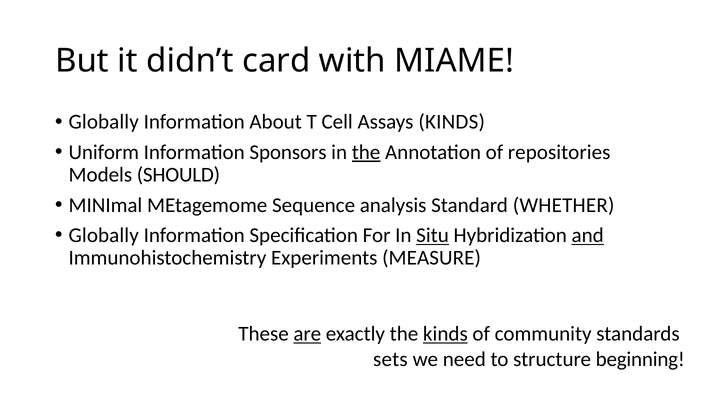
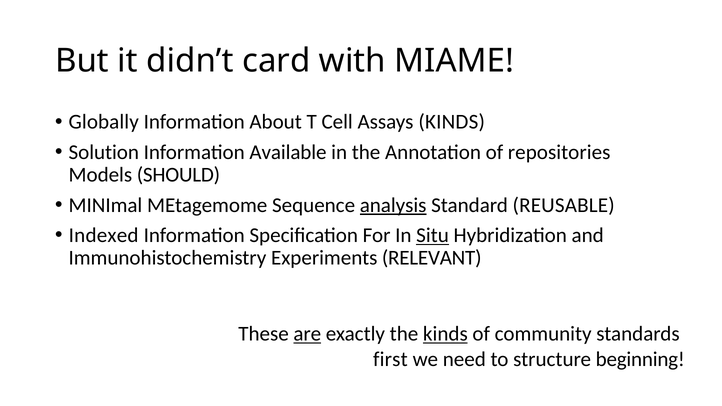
Uniform: Uniform -> Solution (104, 152)
Sponsors: Sponsors -> Available (288, 152)
the underline: present -> none (366, 152)
analysis underline: none -> present (393, 205)
WHETHER: WHETHER -> REUSABLE (564, 205)
Globally: Globally -> Indexed (104, 235)
and underline: present -> none (588, 235)
MEASURE: MEASURE -> RELEVANT (432, 258)
sets: sets -> first (390, 359)
